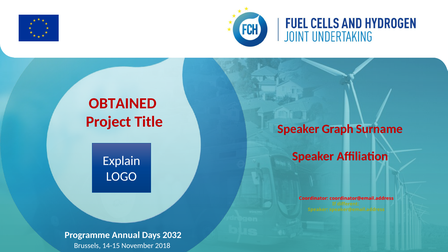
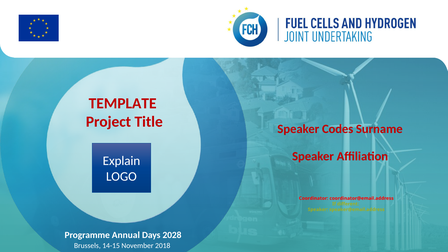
OBTAINED: OBTAINED -> TEMPLATE (123, 103)
Graph: Graph -> Codes (338, 129)
2032: 2032 -> 2028 (172, 235)
